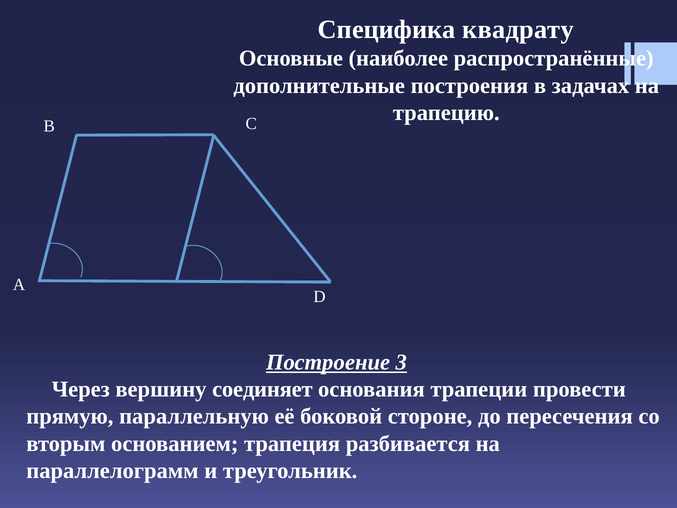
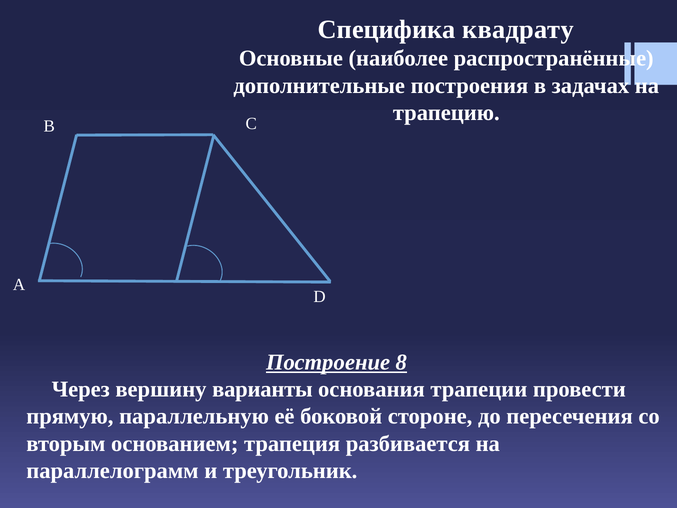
3: 3 -> 8 (401, 362)
соединяет: соединяет -> варианты (262, 389)
